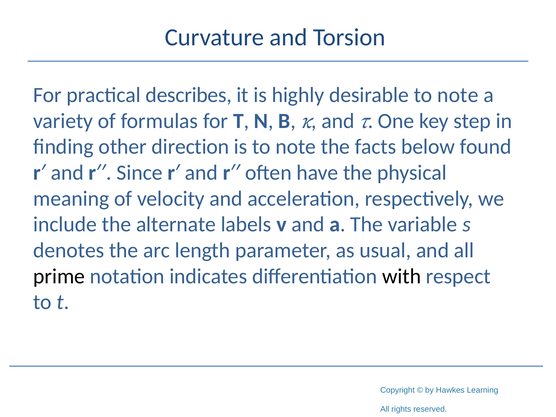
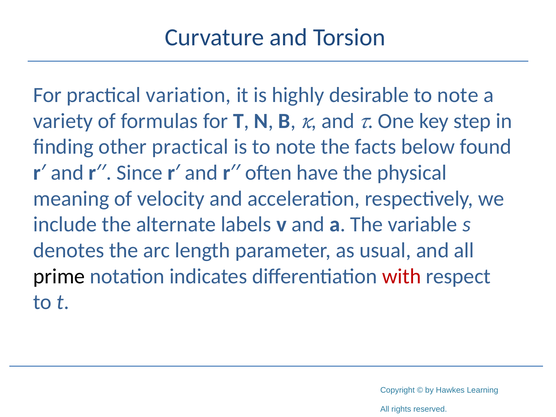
describes: describes -> variation (188, 95)
other direction: direction -> practical (190, 147)
with colour: black -> red (402, 276)
